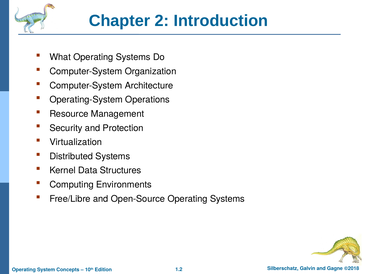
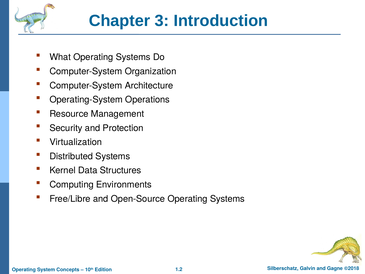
2: 2 -> 3 (162, 21)
